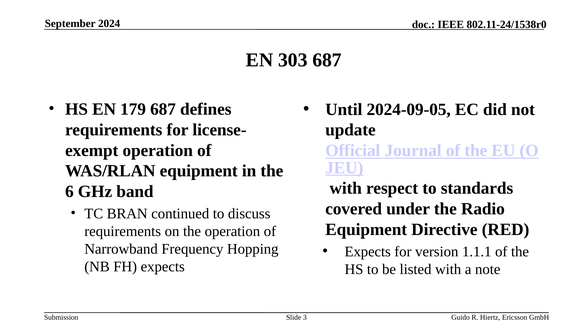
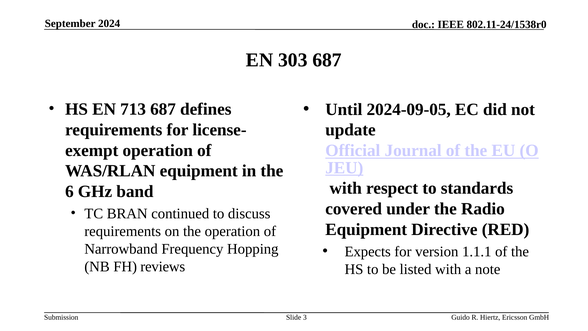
179: 179 -> 713 (133, 109)
FH expects: expects -> reviews (163, 266)
